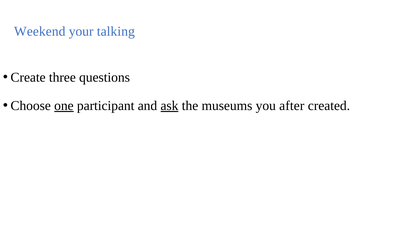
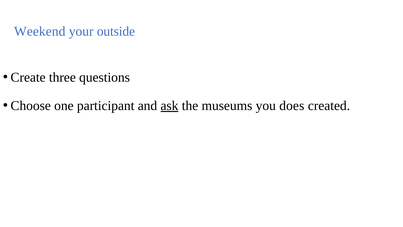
talking: talking -> outside (116, 31)
one underline: present -> none (64, 106)
after: after -> does (292, 106)
